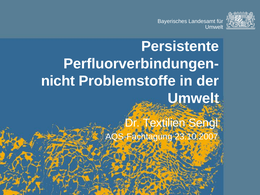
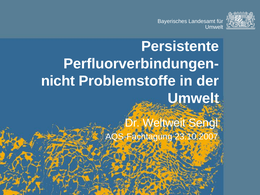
Textilien: Textilien -> Weltweit (164, 123)
